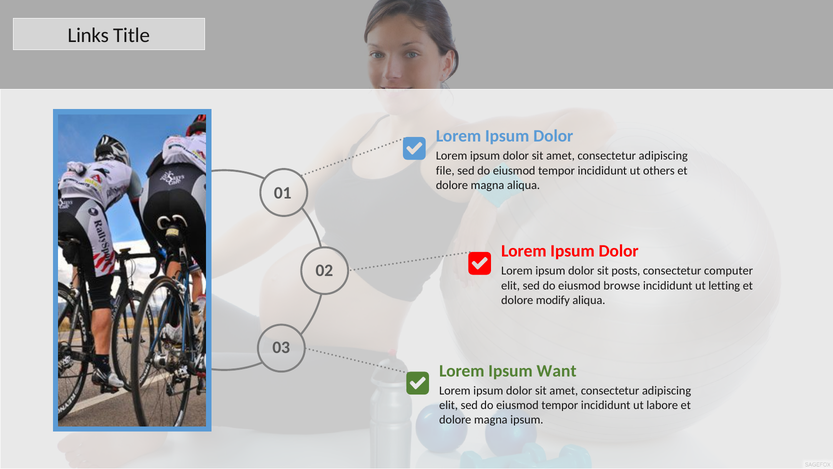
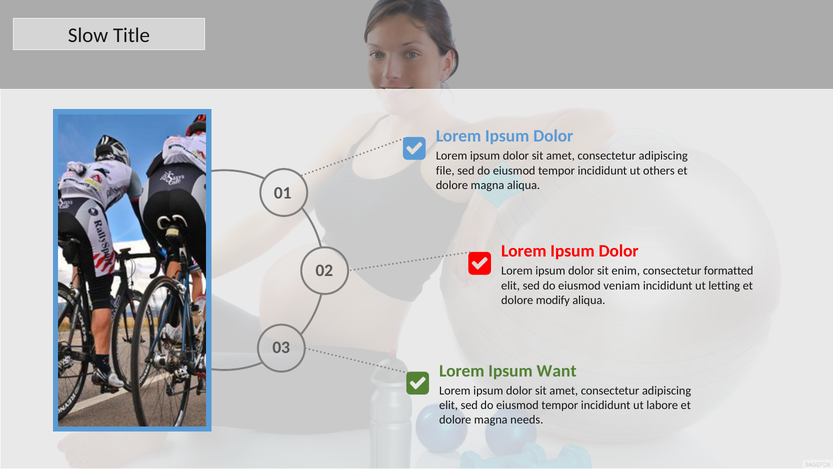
Links: Links -> Slow (88, 35)
posts: posts -> enim (626, 271)
computer: computer -> formatted (729, 271)
browse: browse -> veniam (622, 285)
magna ipsum: ipsum -> needs (527, 420)
